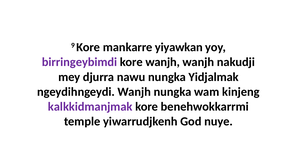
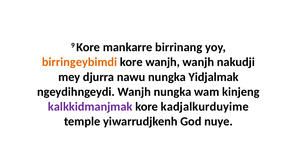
yiyawkan: yiyawkan -> birrinang (179, 47)
birringeybimdi colour: purple -> orange (80, 62)
benehwokkarrmi: benehwokkarrmi -> kadjalkurduyime (205, 107)
